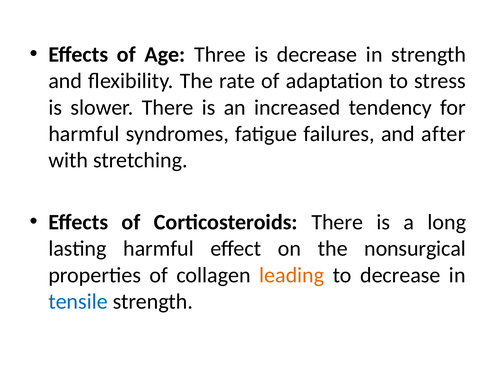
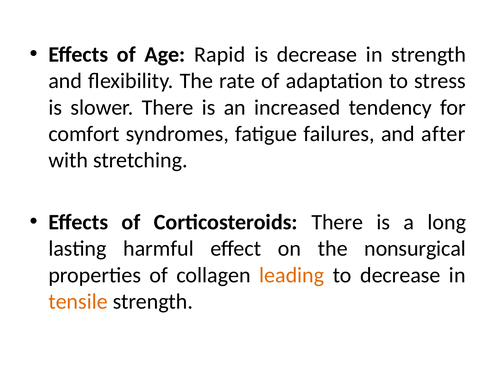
Three: Three -> Rapid (220, 54)
harmful: harmful -> comfort (84, 134)
tensile colour: blue -> orange (78, 302)
